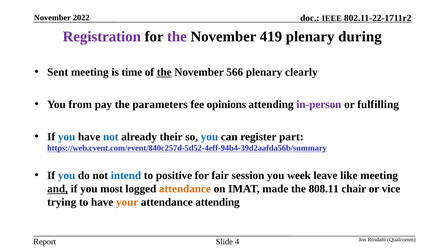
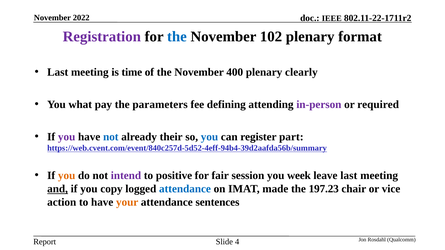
the colour: purple -> blue (177, 37)
419: 419 -> 102 (271, 37)
during: during -> format (360, 37)
Sent: Sent -> Last (58, 72)
the underline: present -> none (164, 72)
566: 566 -> 400 (235, 72)
from: from -> what (80, 105)
opinions: opinions -> defining (226, 105)
fulfilling: fulfilling -> required (378, 105)
you colour: blue -> purple (67, 137)
you colour: blue -> orange (67, 176)
intend colour: blue -> purple (126, 176)
leave like: like -> last (349, 176)
most: most -> copy (111, 189)
attendance colour: orange -> blue (185, 189)
808.11: 808.11 -> 197.23 (324, 189)
trying: trying -> action (62, 203)
attendance attending: attending -> sentences (217, 203)
